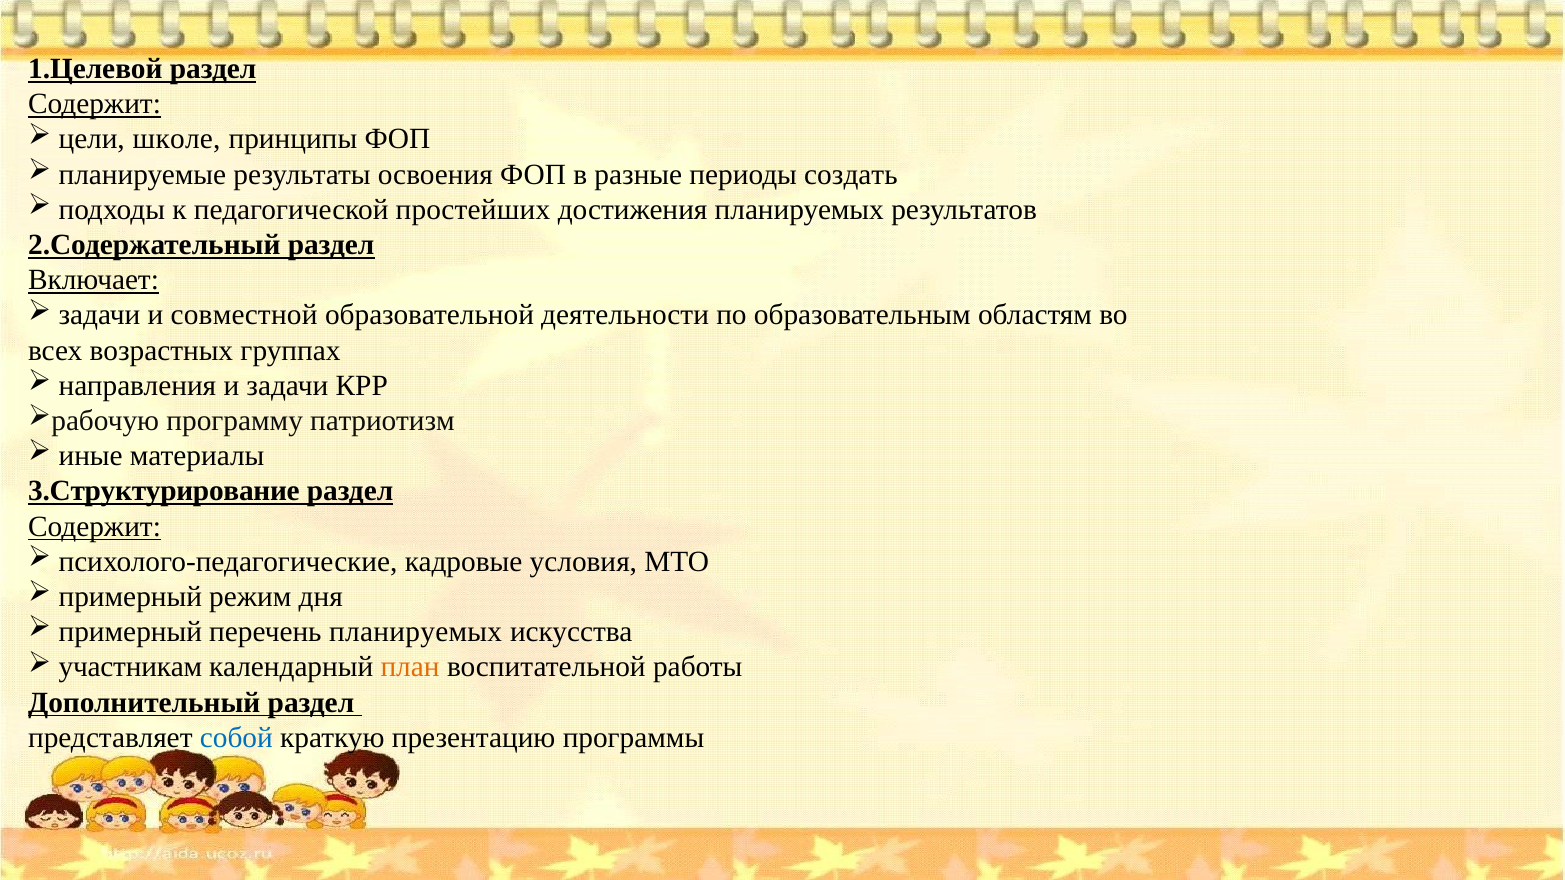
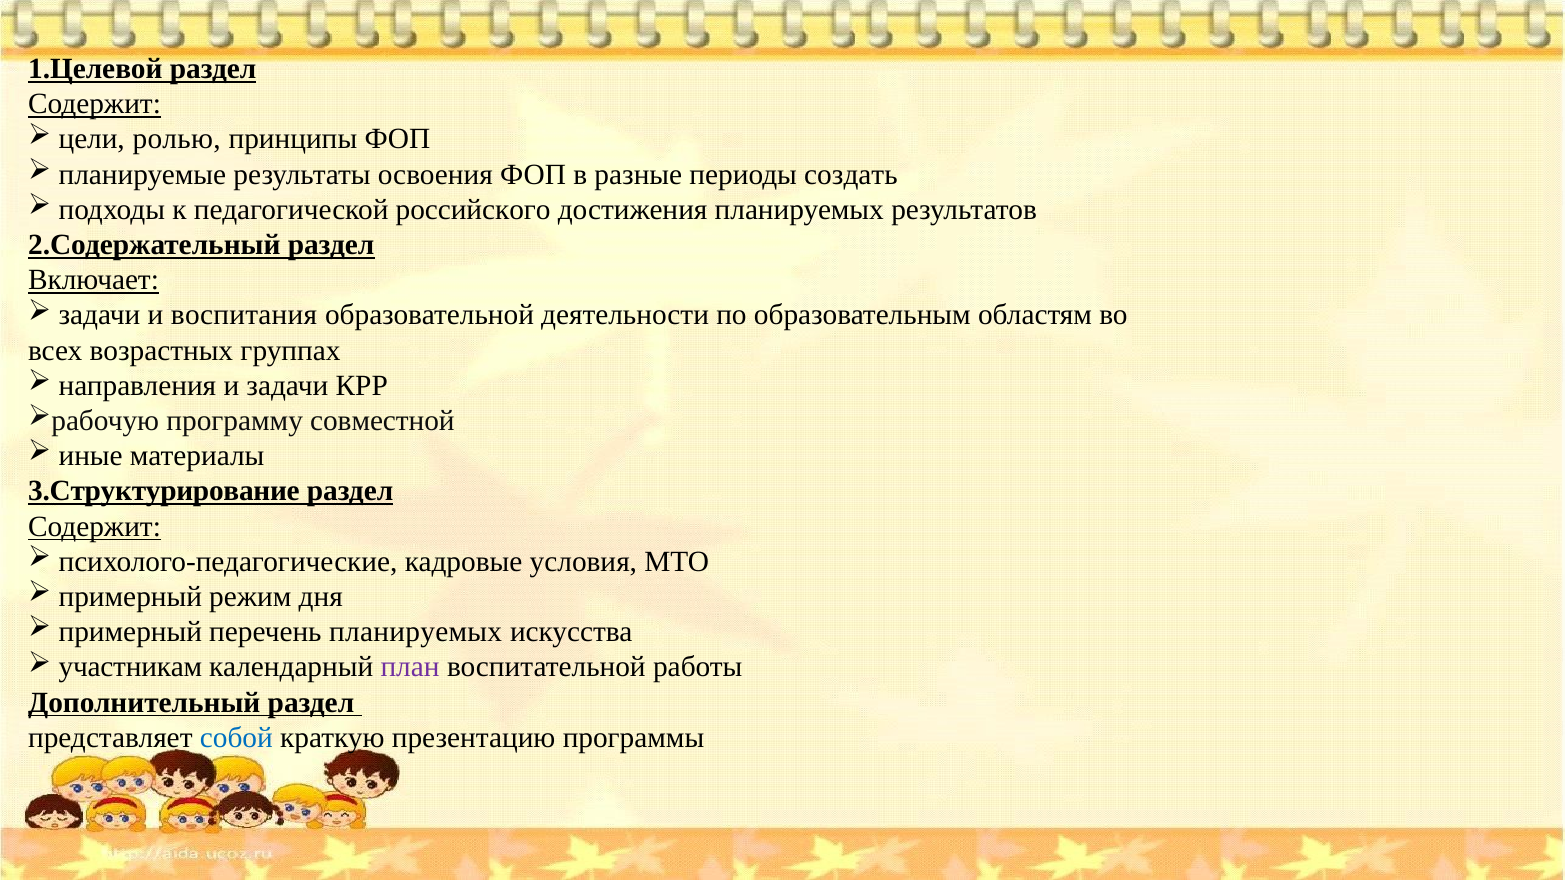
школе: школе -> ролью (177, 139)
простейших: простейших -> российского (473, 210)
совместной: совместной -> воспитания (244, 315)
патриотизм: патриотизм -> совместной (382, 421)
план colour: orange -> purple (410, 667)
